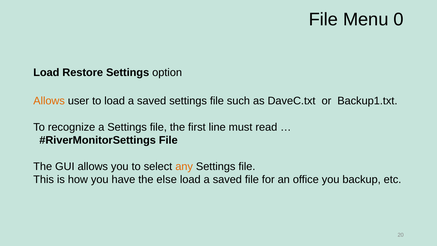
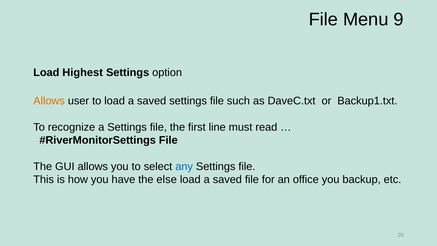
0: 0 -> 9 (399, 19)
Restore: Restore -> Highest (83, 72)
any colour: orange -> blue (184, 166)
